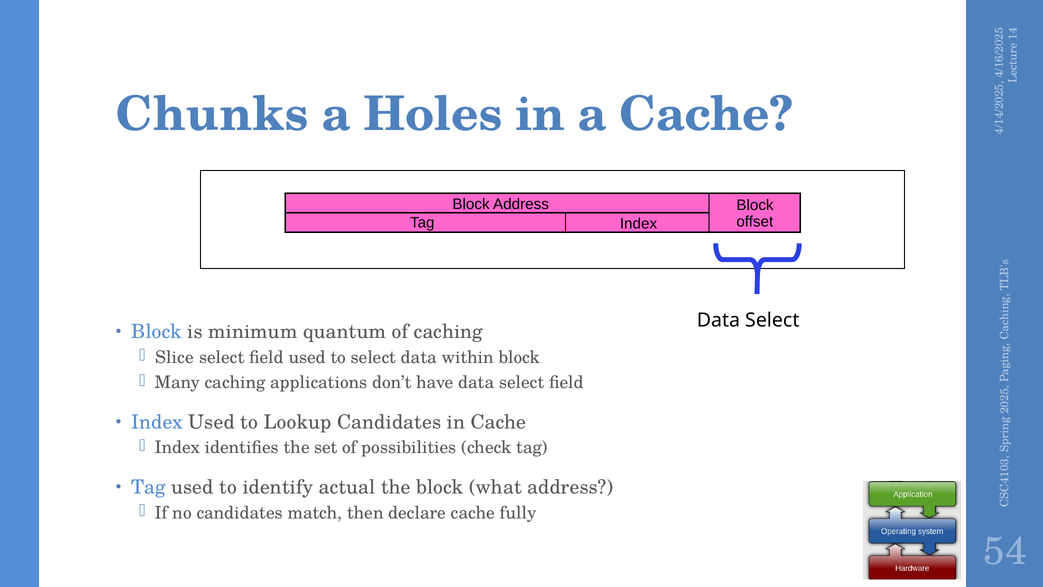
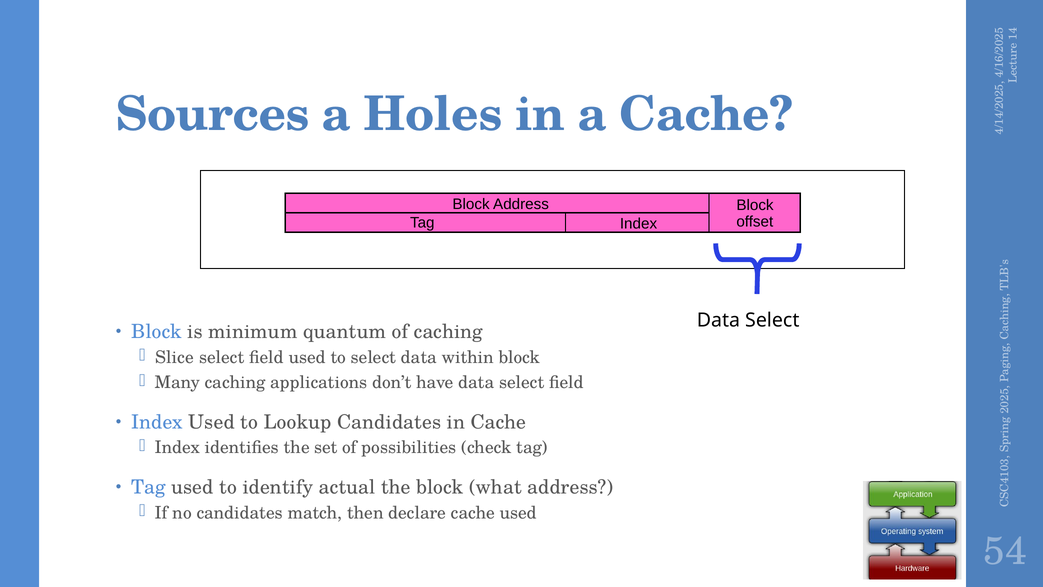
Chunks: Chunks -> Sources (213, 115)
cache fully: fully -> used (518, 512)
